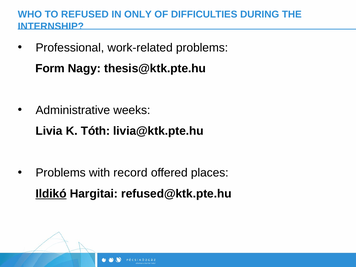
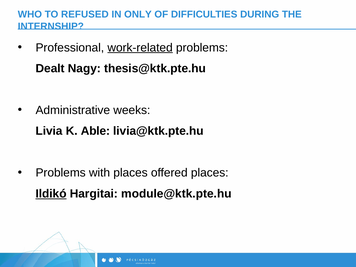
work-related underline: none -> present (140, 48)
Form: Form -> Dealt (50, 68)
Tóth: Tóth -> Able (95, 131)
with record: record -> places (130, 173)
refused@ktk.pte.hu: refused@ktk.pte.hu -> module@ktk.pte.hu (176, 194)
